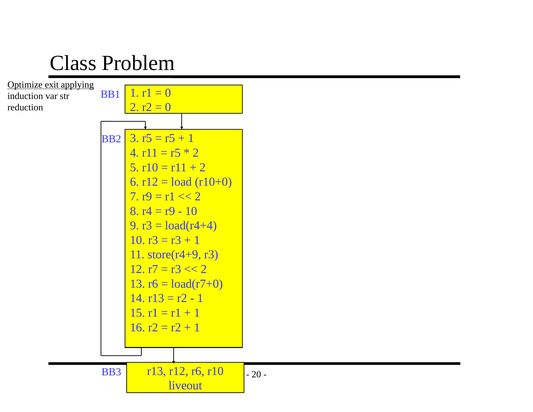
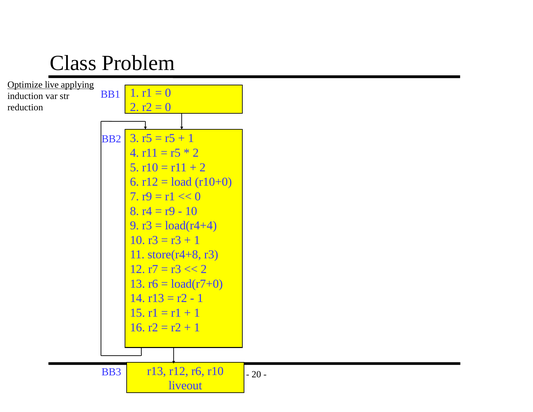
exit: exit -> live (52, 85)
2: 2 -> 0 (198, 196)
store(r4+9: store(r4+9 -> store(r4+8 (174, 255)
